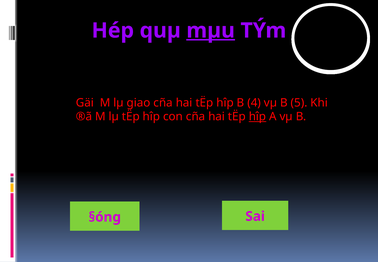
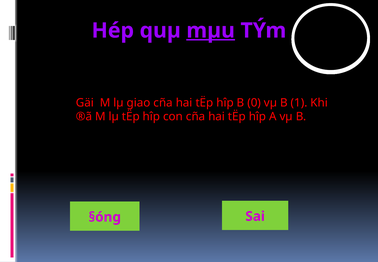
4: 4 -> 0 (254, 103)
5: 5 -> 1 (299, 103)
hîp underline: present -> none (257, 116)
